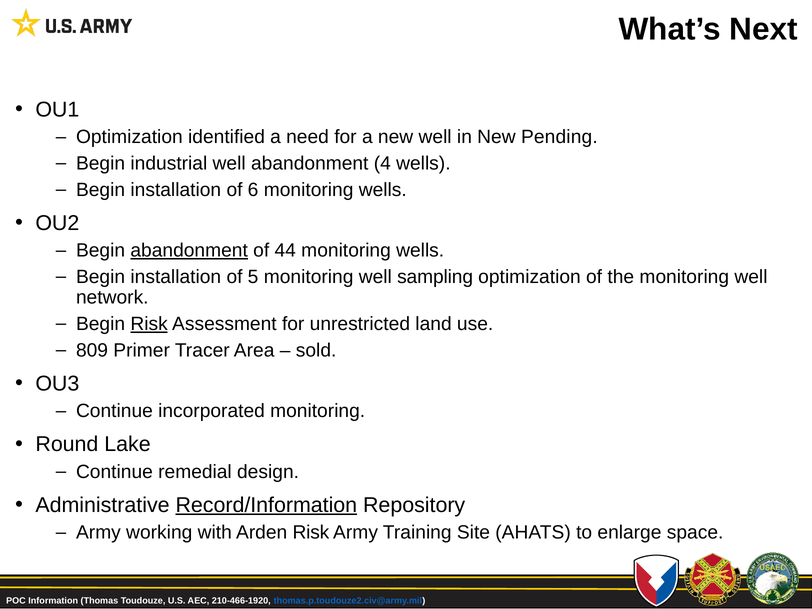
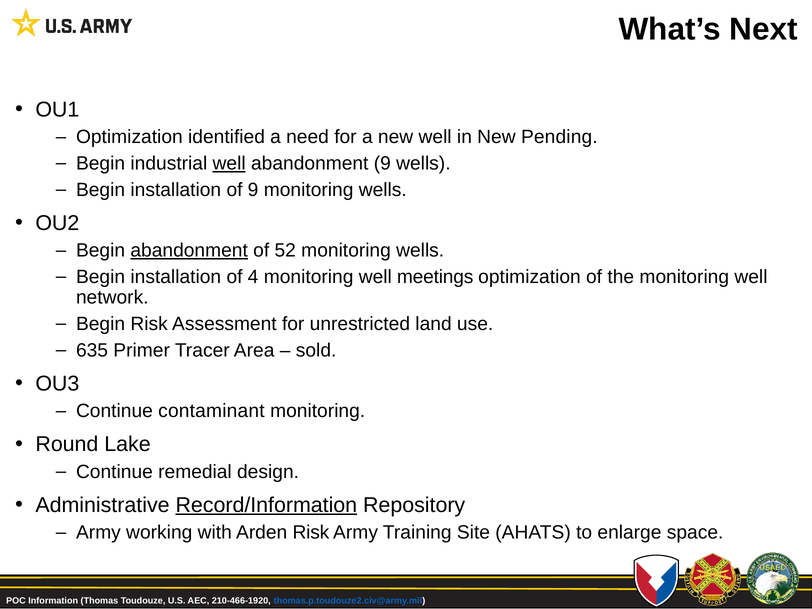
well underline: none -> present (229, 163)
abandonment 4: 4 -> 9 (382, 163)
of 6: 6 -> 9 (253, 190)
44: 44 -> 52 (285, 251)
5: 5 -> 4 (253, 277)
sampling: sampling -> meetings (435, 277)
Risk underline: present -> none (149, 324)
809: 809 -> 635 (92, 350)
incorporated: incorporated -> contaminant (211, 411)
